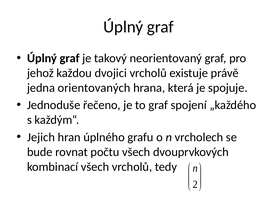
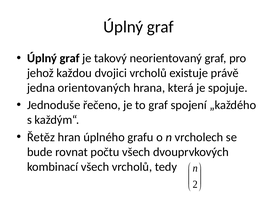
Jejich: Jejich -> Řetěz (41, 137)
